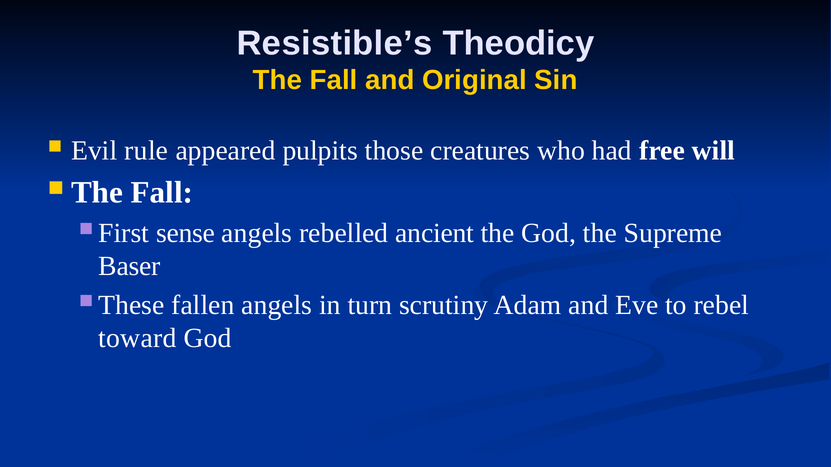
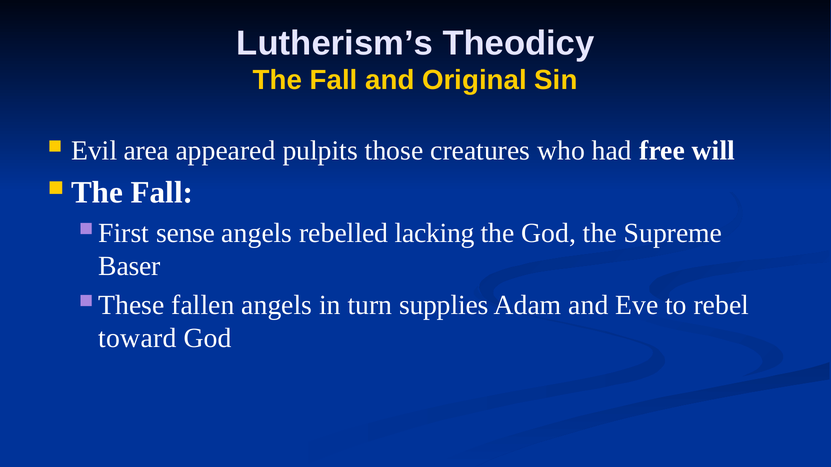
Resistible’s: Resistible’s -> Lutherism’s (335, 43)
rule: rule -> area (147, 151)
ancient: ancient -> lacking (435, 233)
scrutiny: scrutiny -> supplies (444, 305)
